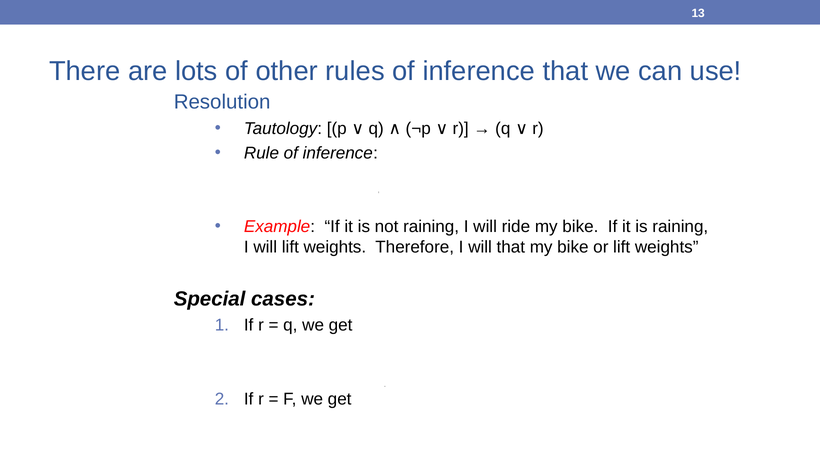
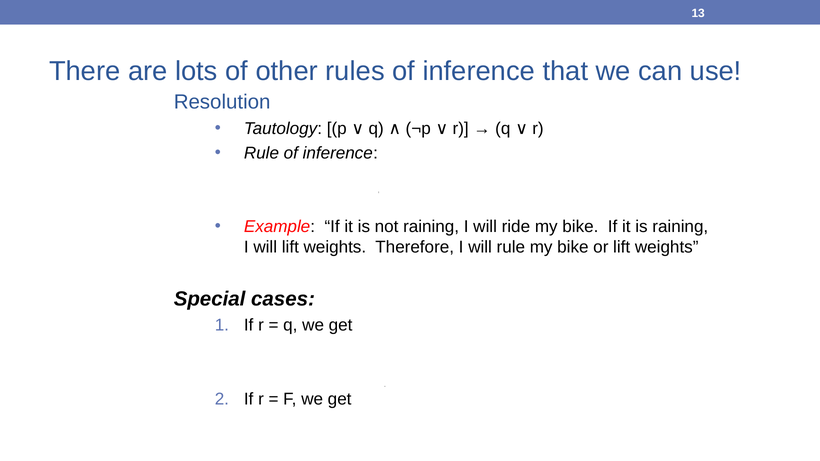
will that: that -> rule (511, 247)
